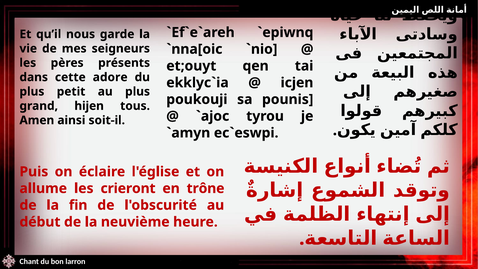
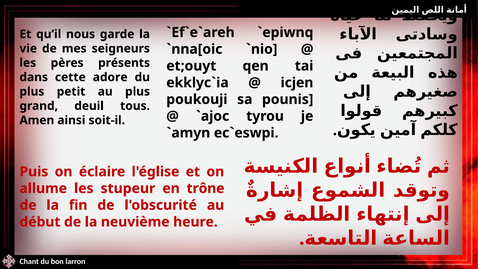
hijen: hijen -> deuil (89, 106)
crieront: crieront -> stupeur (128, 188)
